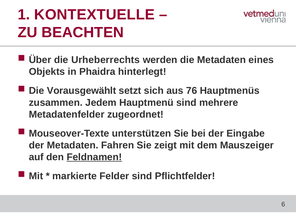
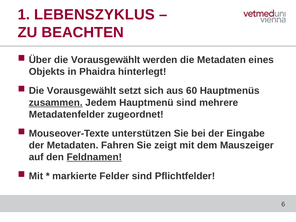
KONTEXTUELLE: KONTEXTUELLE -> LEBENSZYKLUS (95, 15)
Über die Urheberrechts: Urheberrechts -> Vorausgewählt (106, 60)
76: 76 -> 60 (192, 91)
zusammen underline: none -> present (56, 103)
